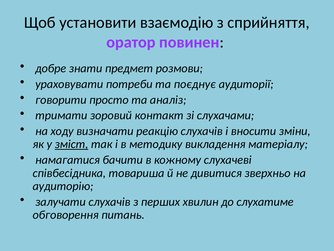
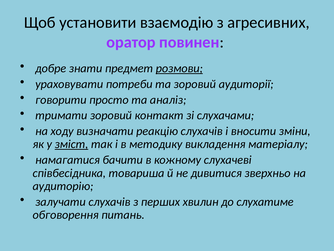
сприйняття: сприйняття -> агресивних (269, 23)
розмови underline: none -> present (179, 68)
та поєднує: поєднує -> зоровий (195, 84)
